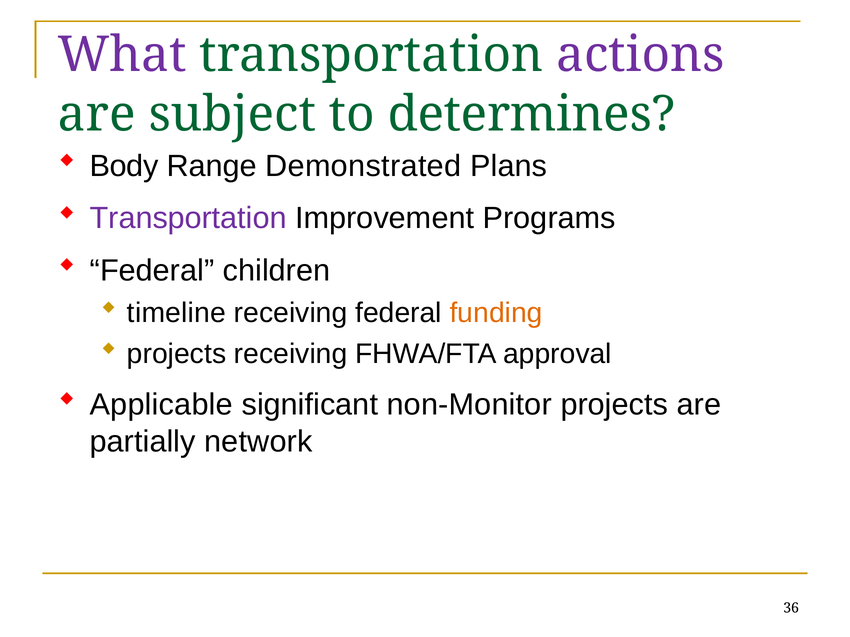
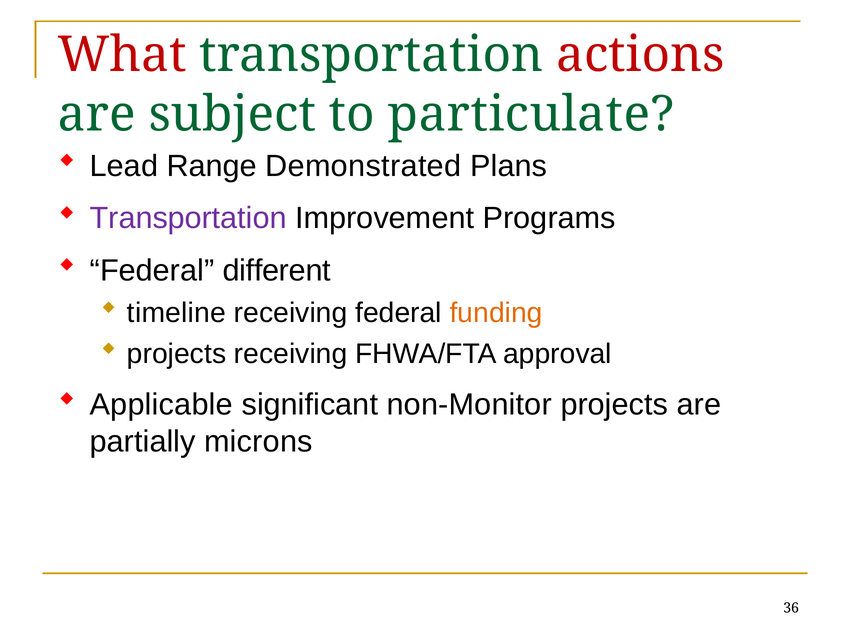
What colour: purple -> red (122, 55)
actions colour: purple -> red (640, 55)
determines: determines -> particulate (531, 115)
Body: Body -> Lead (124, 166)
children: children -> different (277, 271)
network: network -> microns (258, 442)
